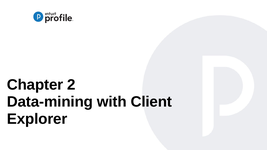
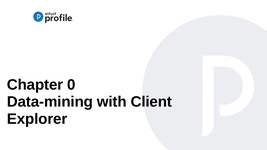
2: 2 -> 0 (71, 85)
